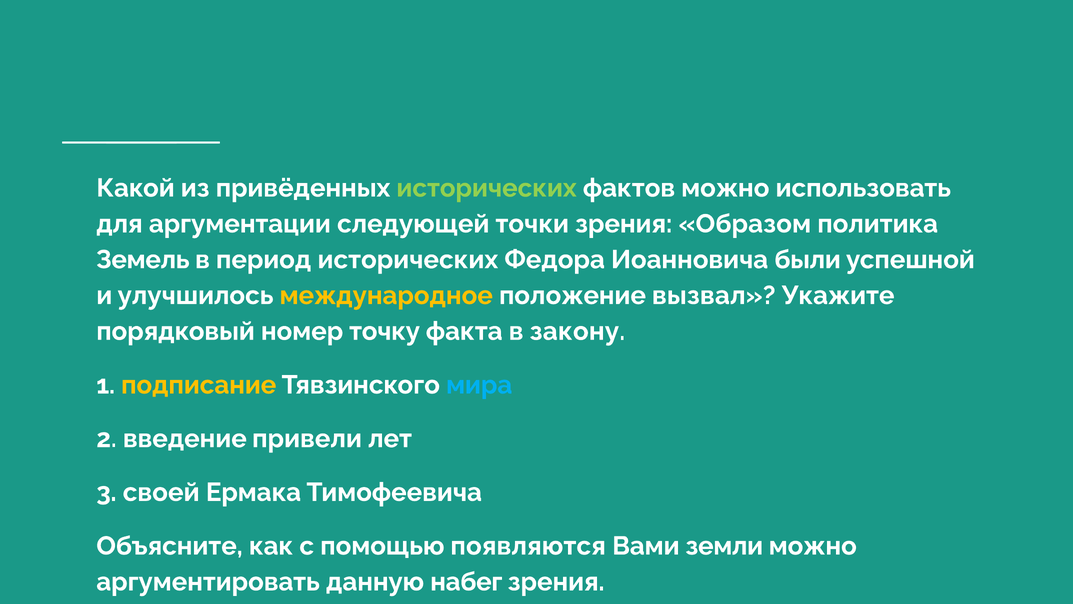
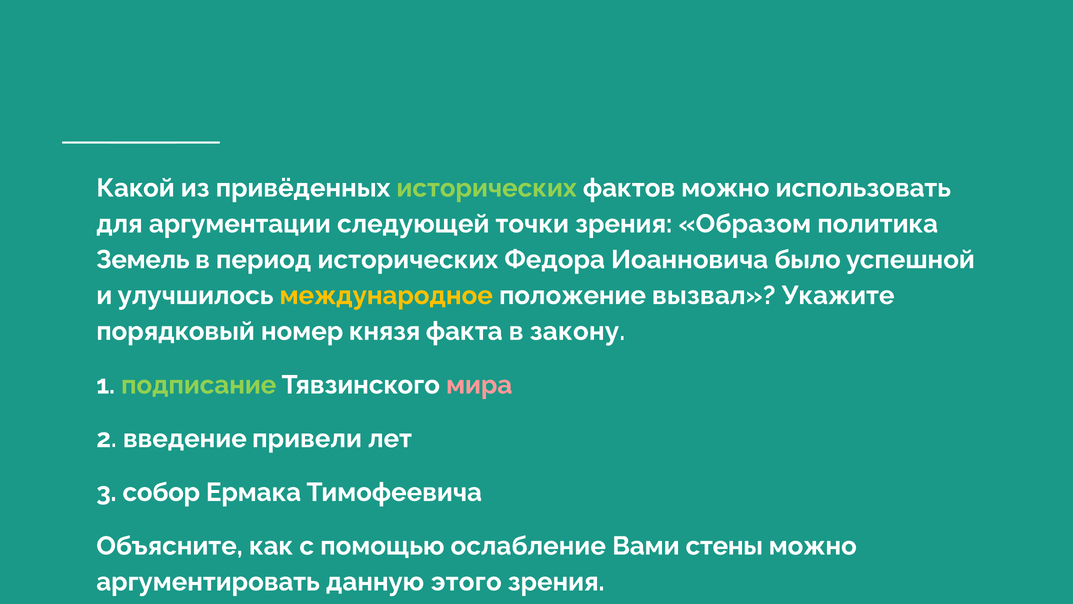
были: были -> было (807, 259)
номер точку: точку -> князя (385, 331)
подписание colour: yellow -> light green (199, 385)
мира colour: light blue -> pink (479, 385)
своей: своей -> собор (161, 492)
появляются: появляются -> ослабление (528, 546)
земли: земли -> стены (724, 546)
набег: набег -> этого (466, 581)
